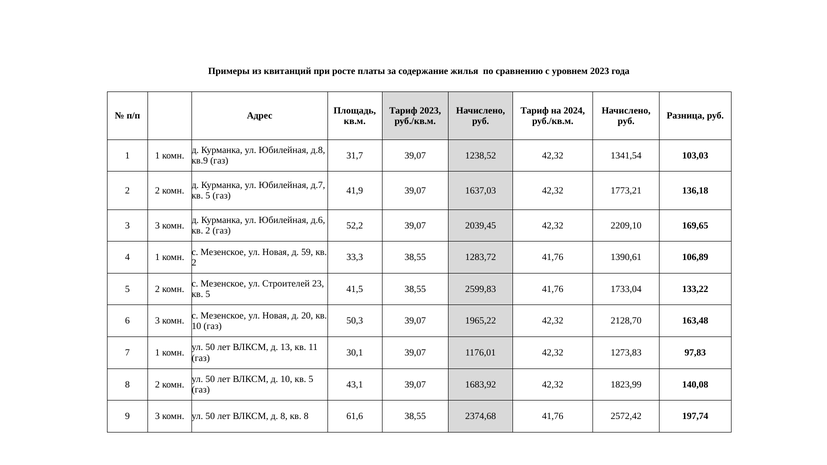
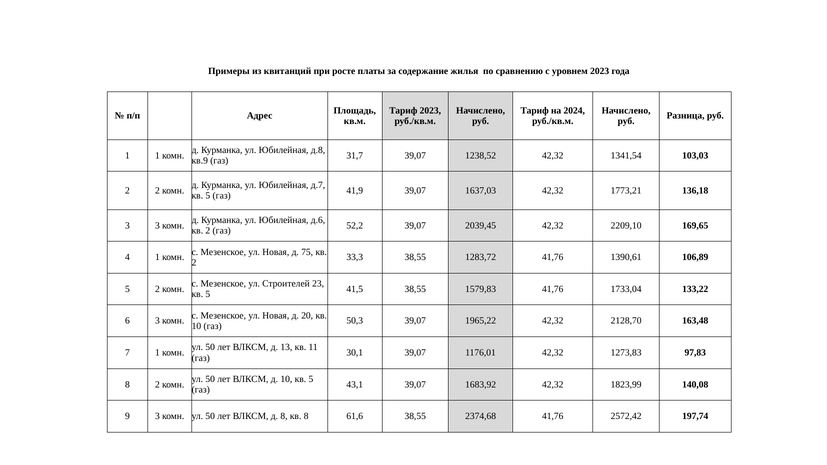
59: 59 -> 75 (307, 252)
2599,83: 2599,83 -> 1579,83 (481, 289)
